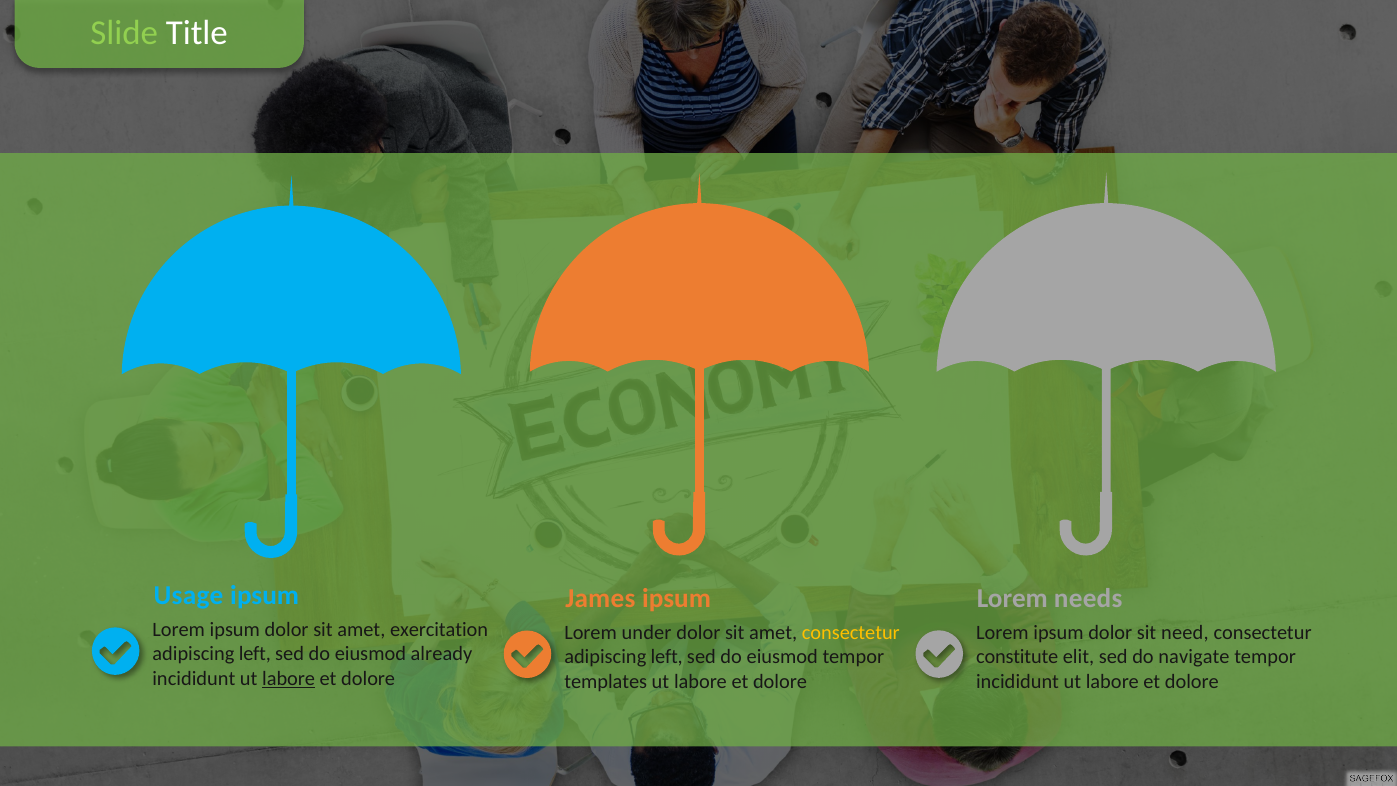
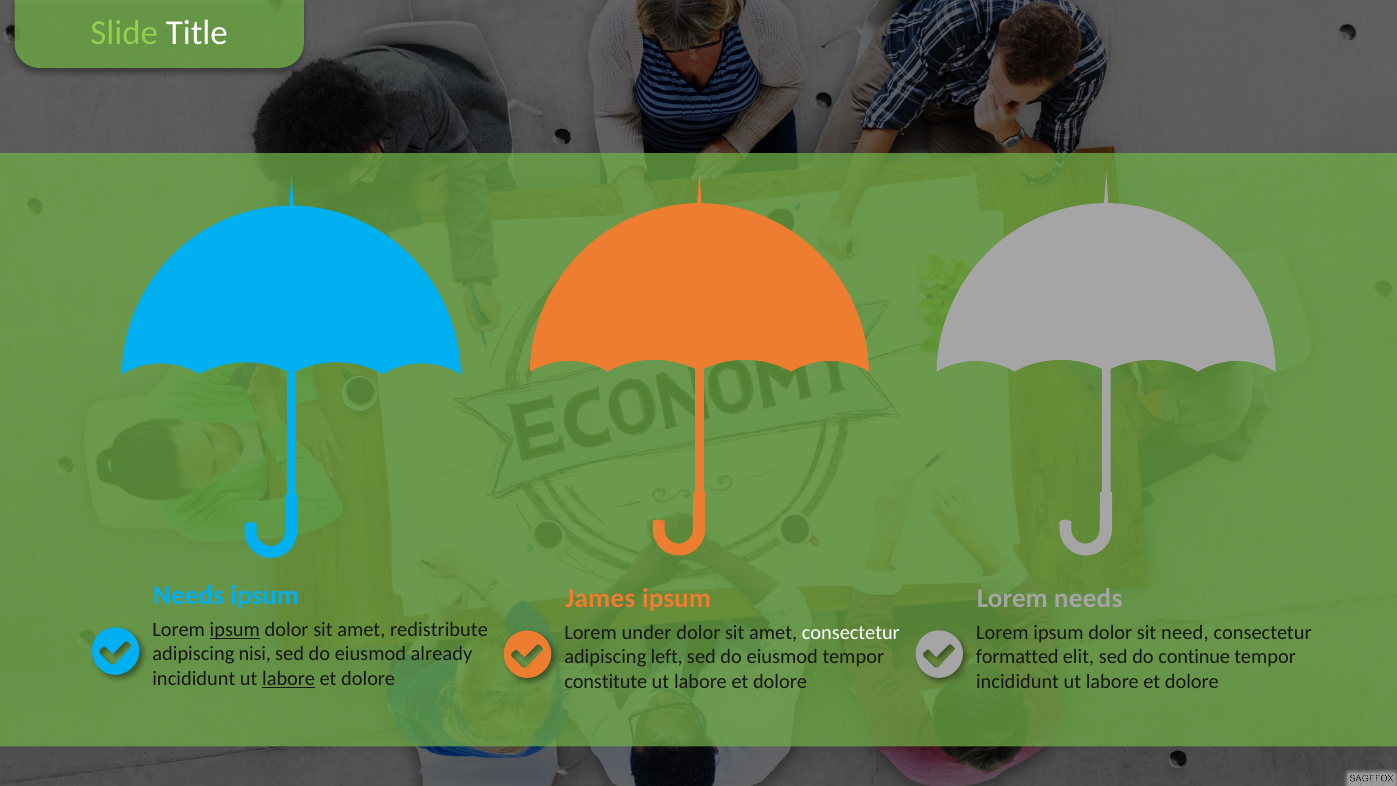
Usage: Usage -> Needs (189, 595)
ipsum underline: none -> present (235, 629)
exercitation: exercitation -> redistribute (439, 629)
consectetur colour: yellow -> white (851, 632)
left: left -> nisi (255, 654)
constitute: constitute -> formatted (1017, 657)
navigate: navigate -> continue (1194, 657)
templates: templates -> constitute (606, 681)
